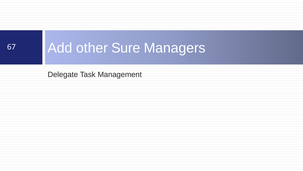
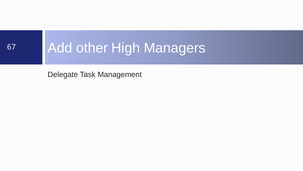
Sure: Sure -> High (126, 48)
